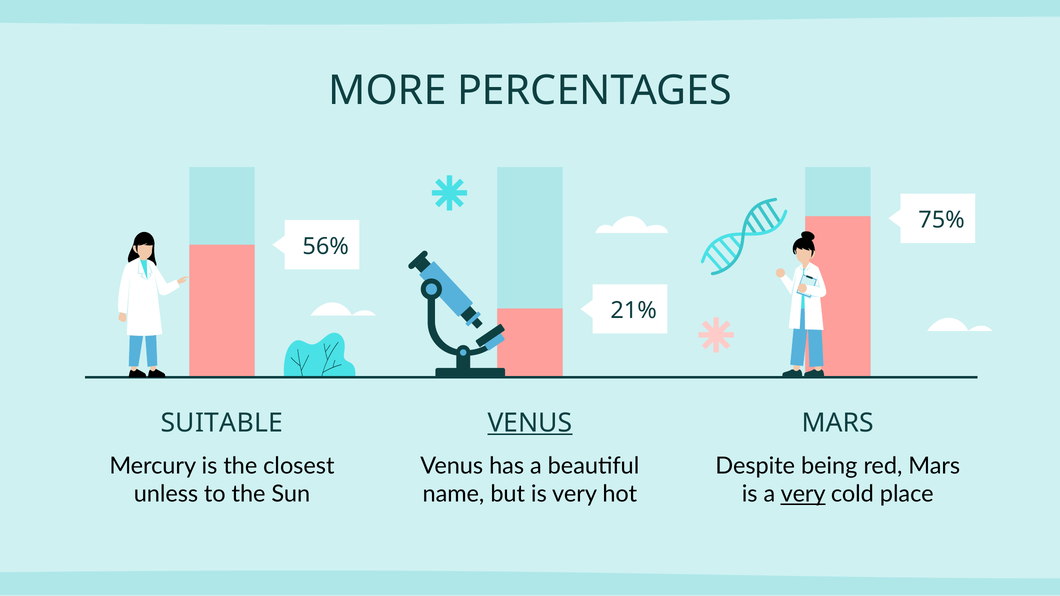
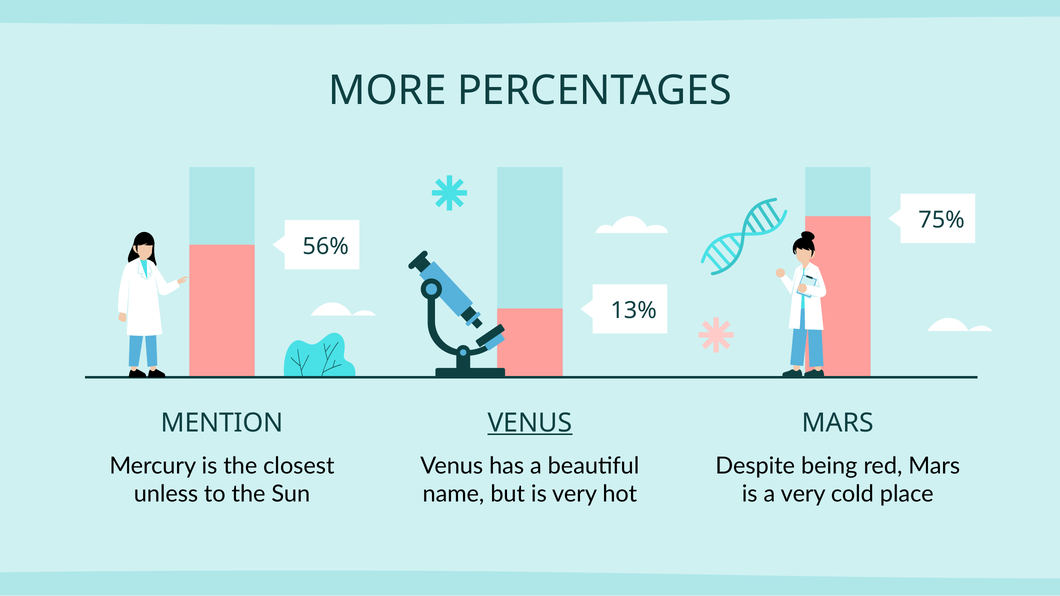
21%: 21% -> 13% (634, 311)
SUITABLE: SUITABLE -> MENTION (222, 423)
very underline: present -> none (803, 494)
